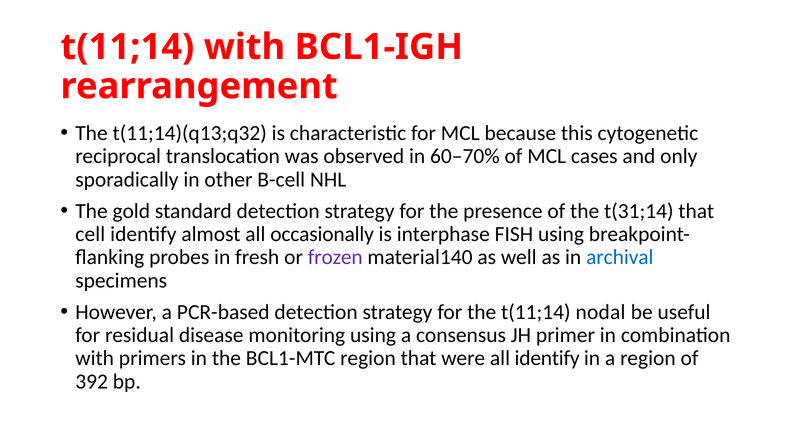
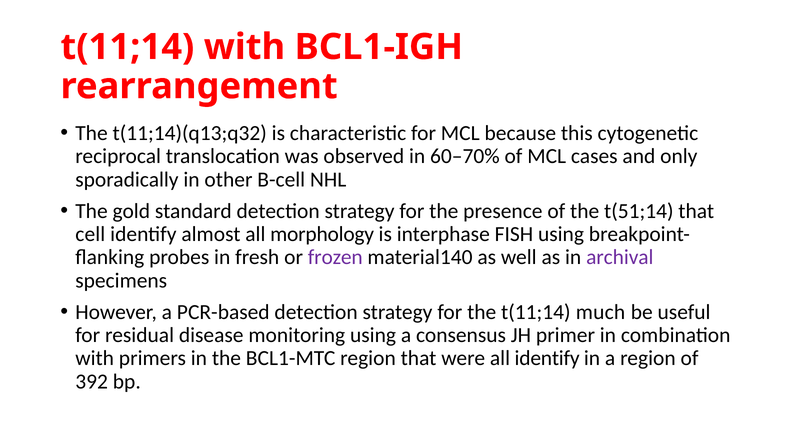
t(31;14: t(31;14 -> t(51;14 (639, 211)
occasionally: occasionally -> morphology (322, 234)
archival colour: blue -> purple (620, 257)
nodal: nodal -> much (601, 312)
